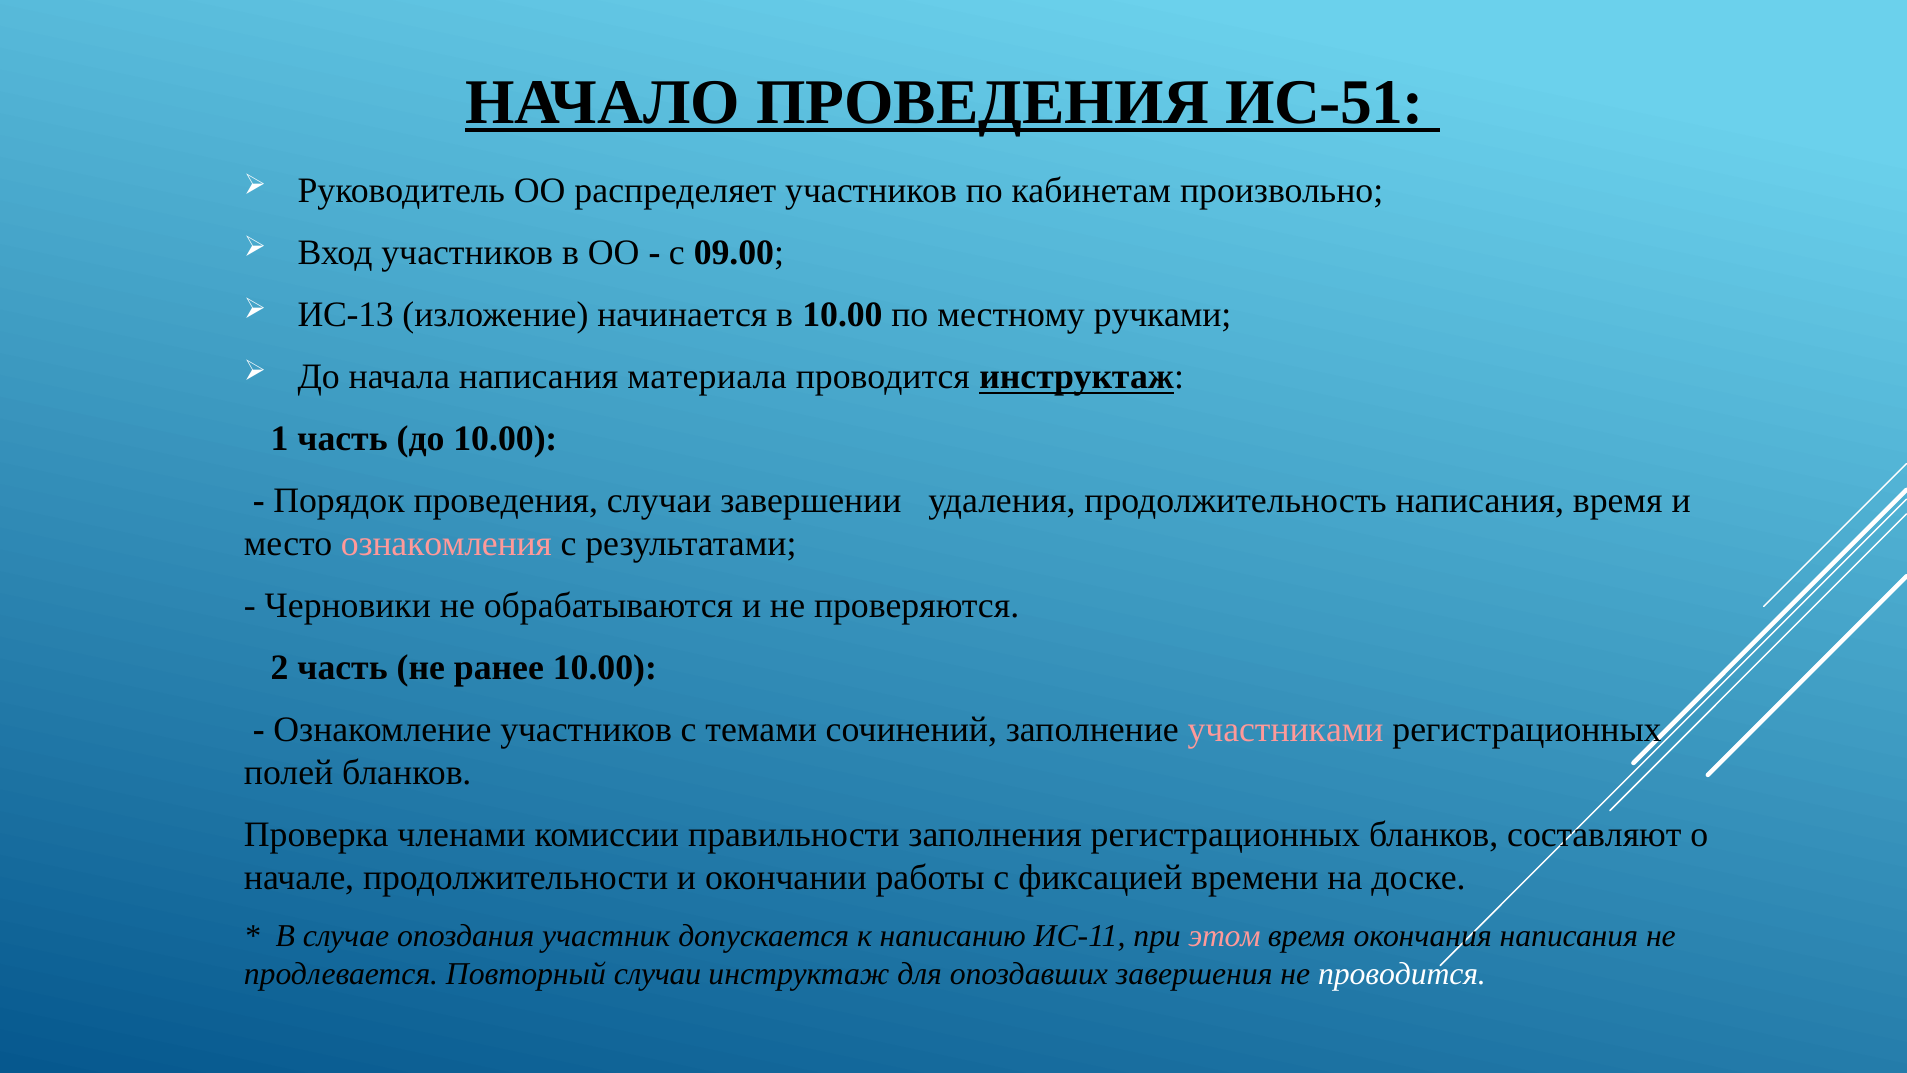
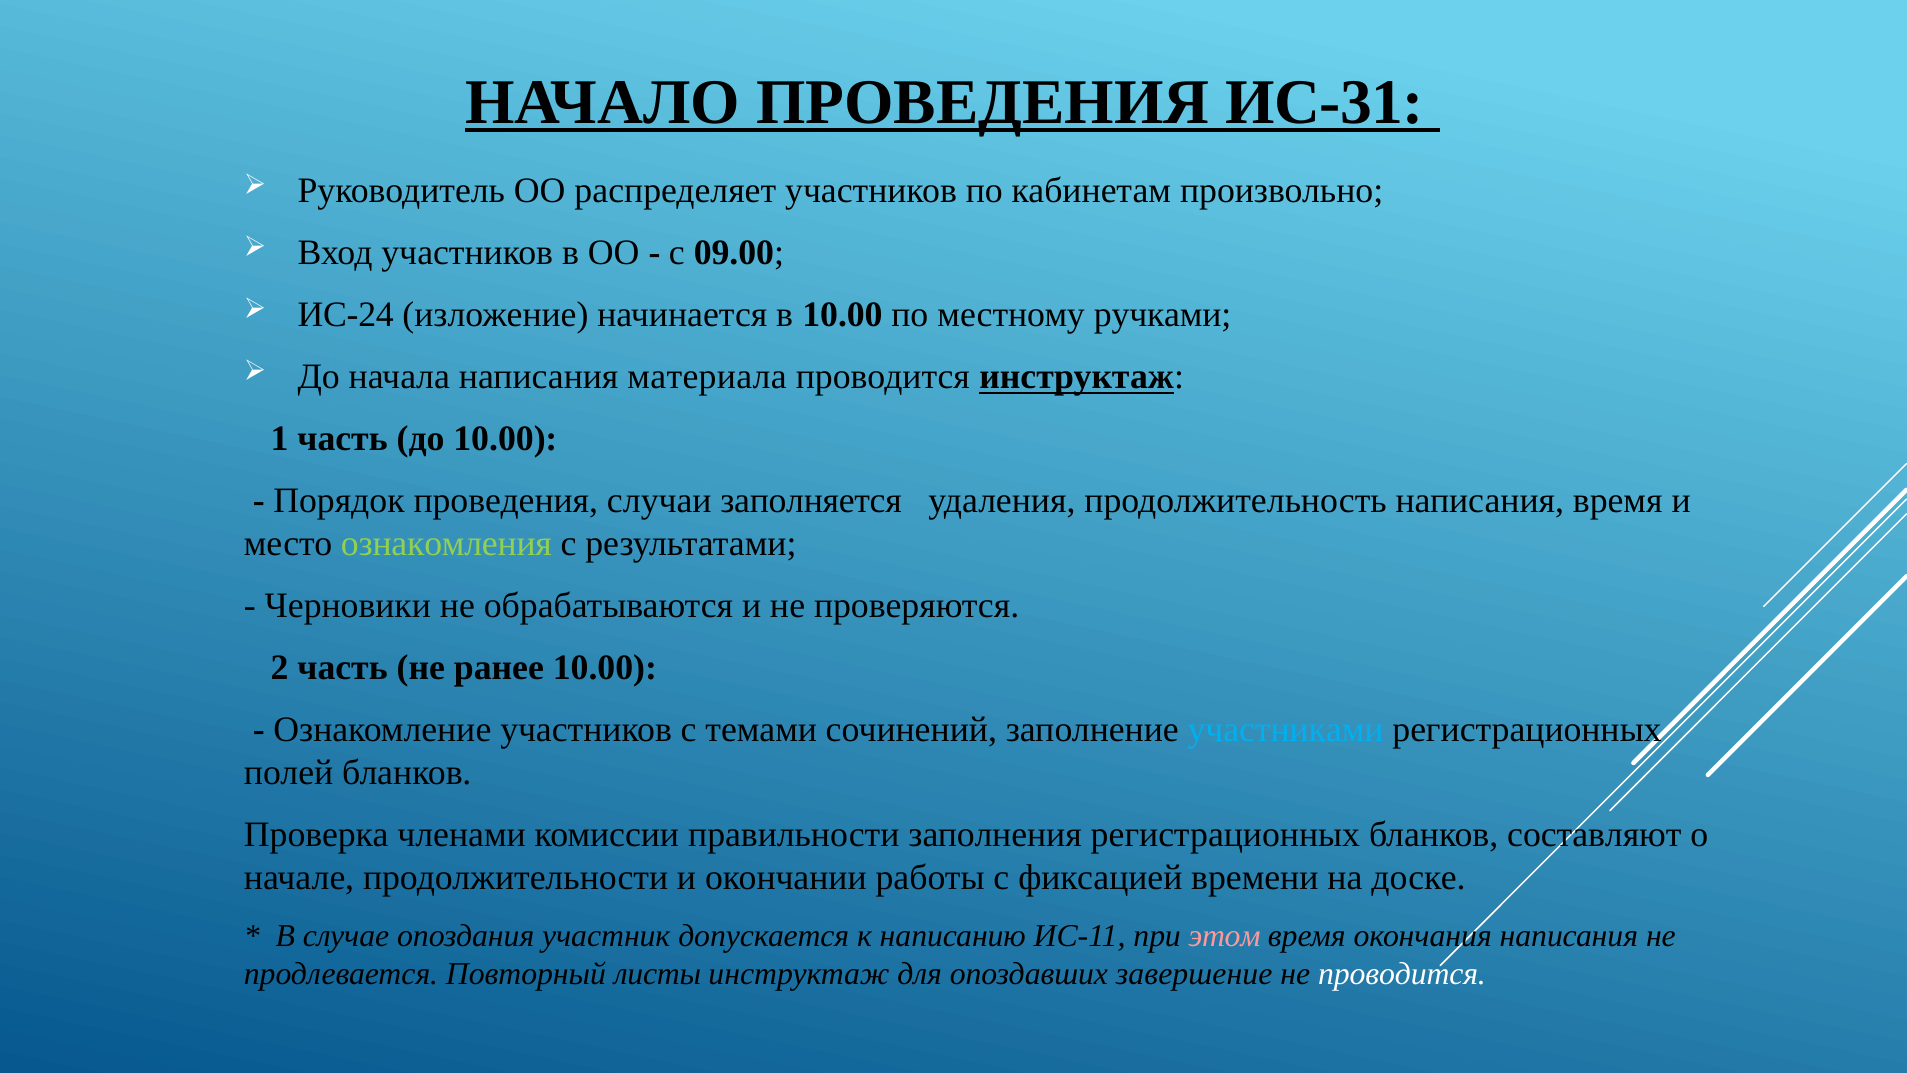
ИС-51: ИС-51 -> ИС-31 (1325, 102)
ИС-13: ИС-13 -> ИС-24 (346, 315)
завершении: завершении -> заполняется (811, 501)
ознакомления colour: pink -> light green (446, 544)
участниками colour: pink -> light blue (1286, 730)
Повторный случаи: случаи -> листы (657, 974)
завершения: завершения -> завершение (1194, 974)
